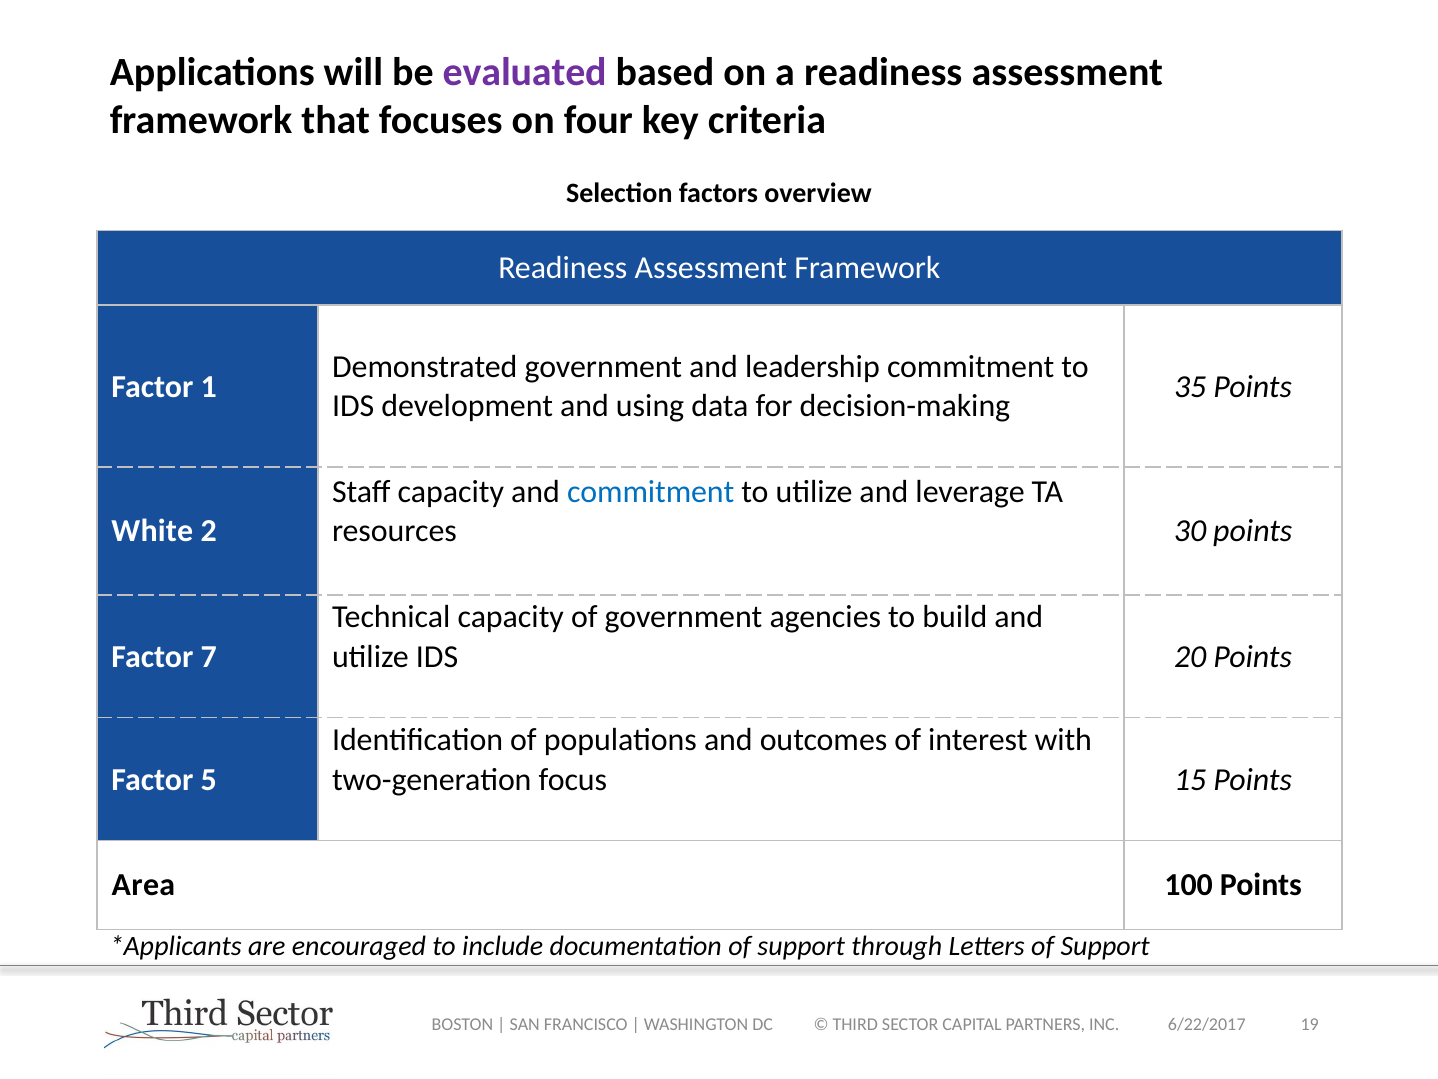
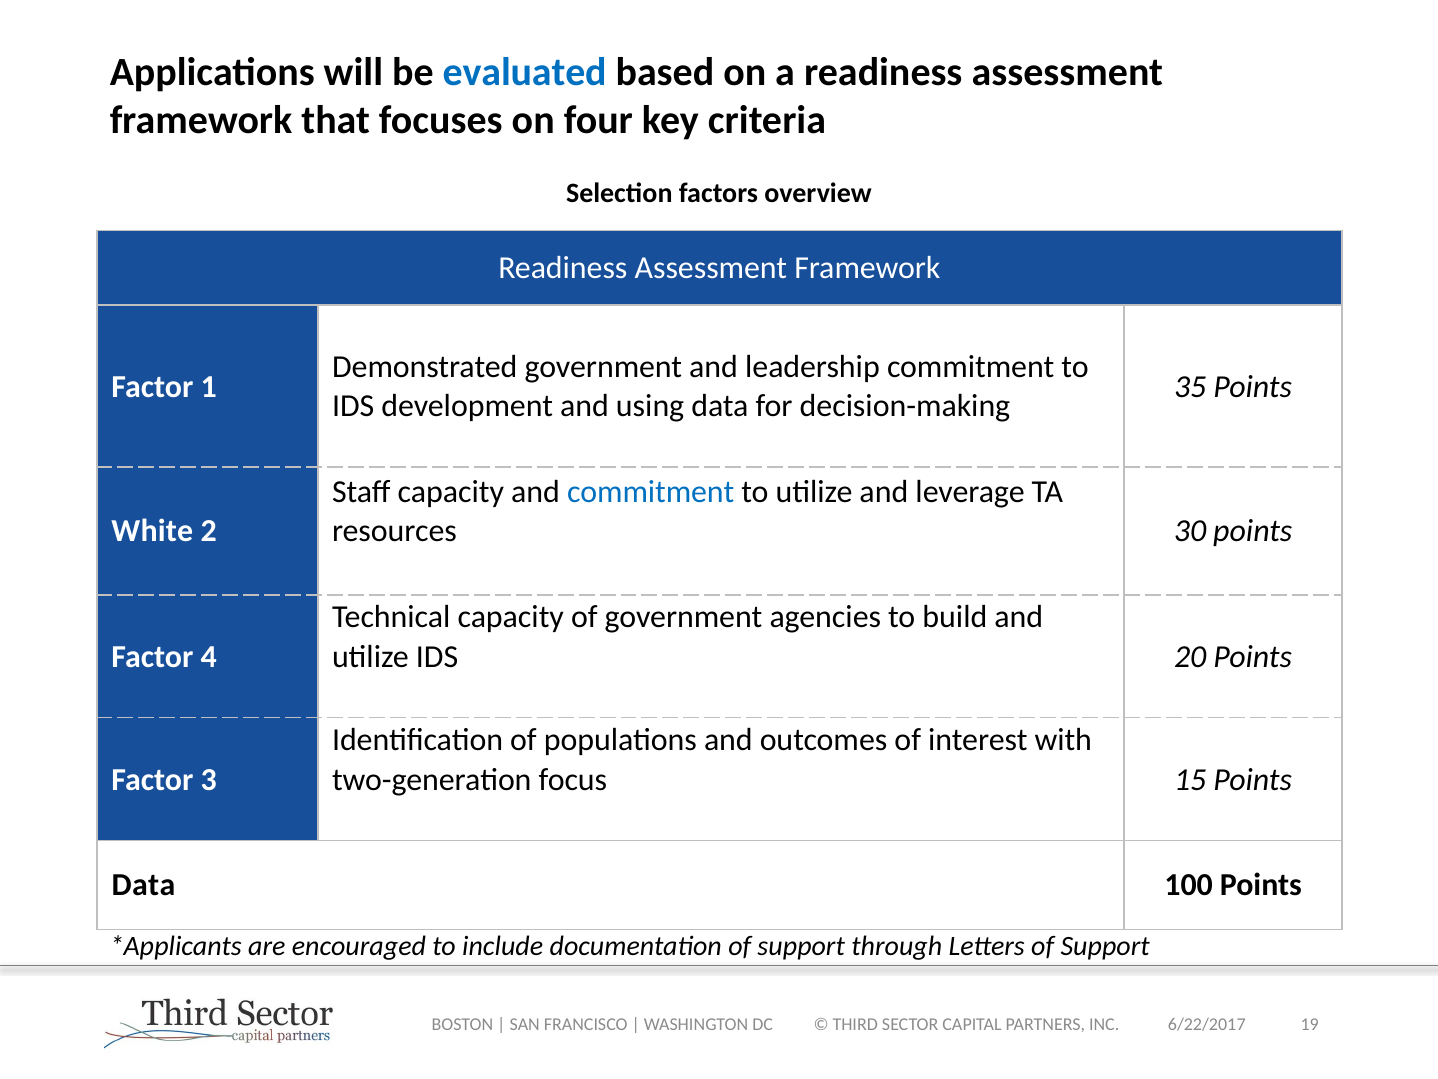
evaluated colour: purple -> blue (525, 72)
7: 7 -> 4 (209, 656)
5: 5 -> 3 (209, 779)
Area: Area -> Data (143, 885)
